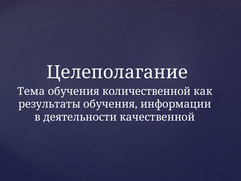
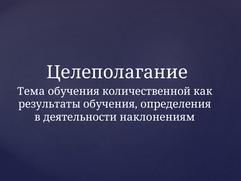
информации: информации -> определения (176, 104)
качественной: качественной -> наклонениям (157, 117)
